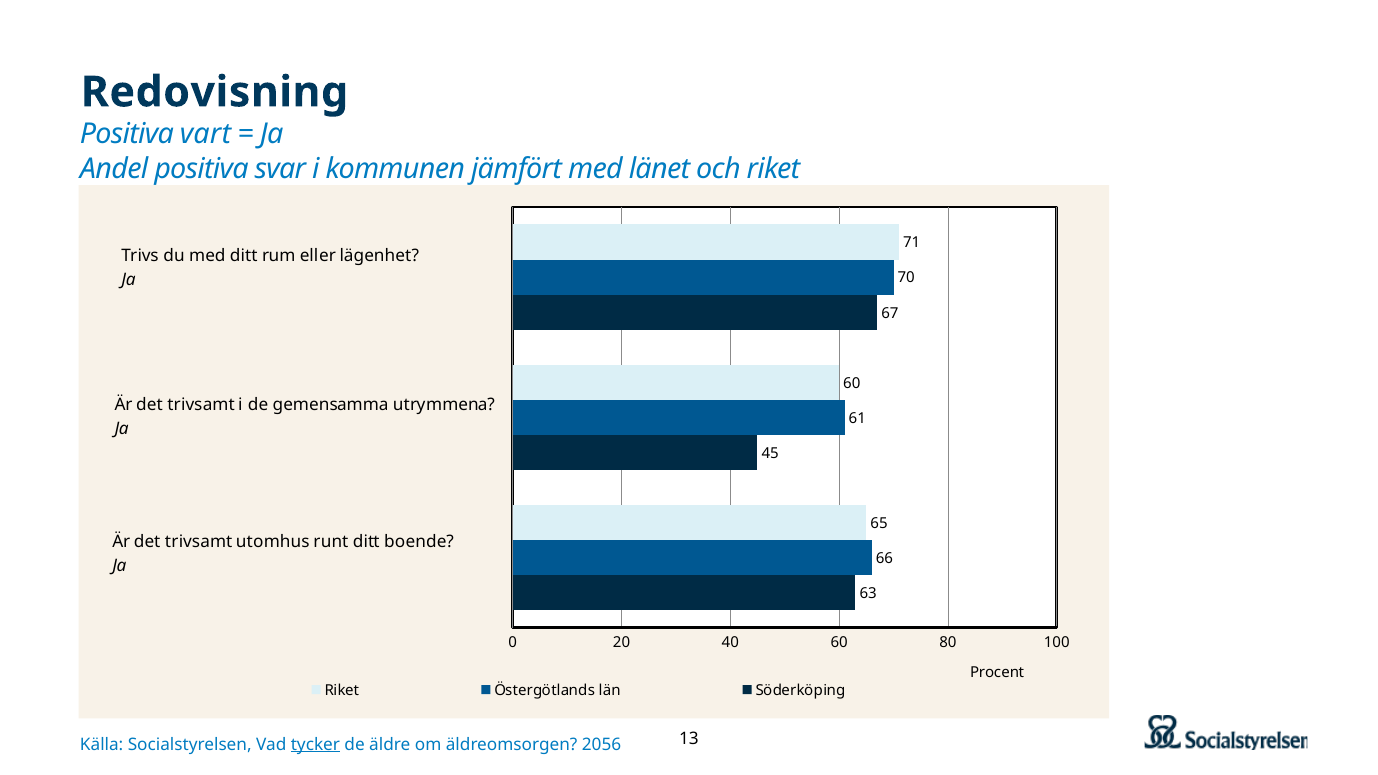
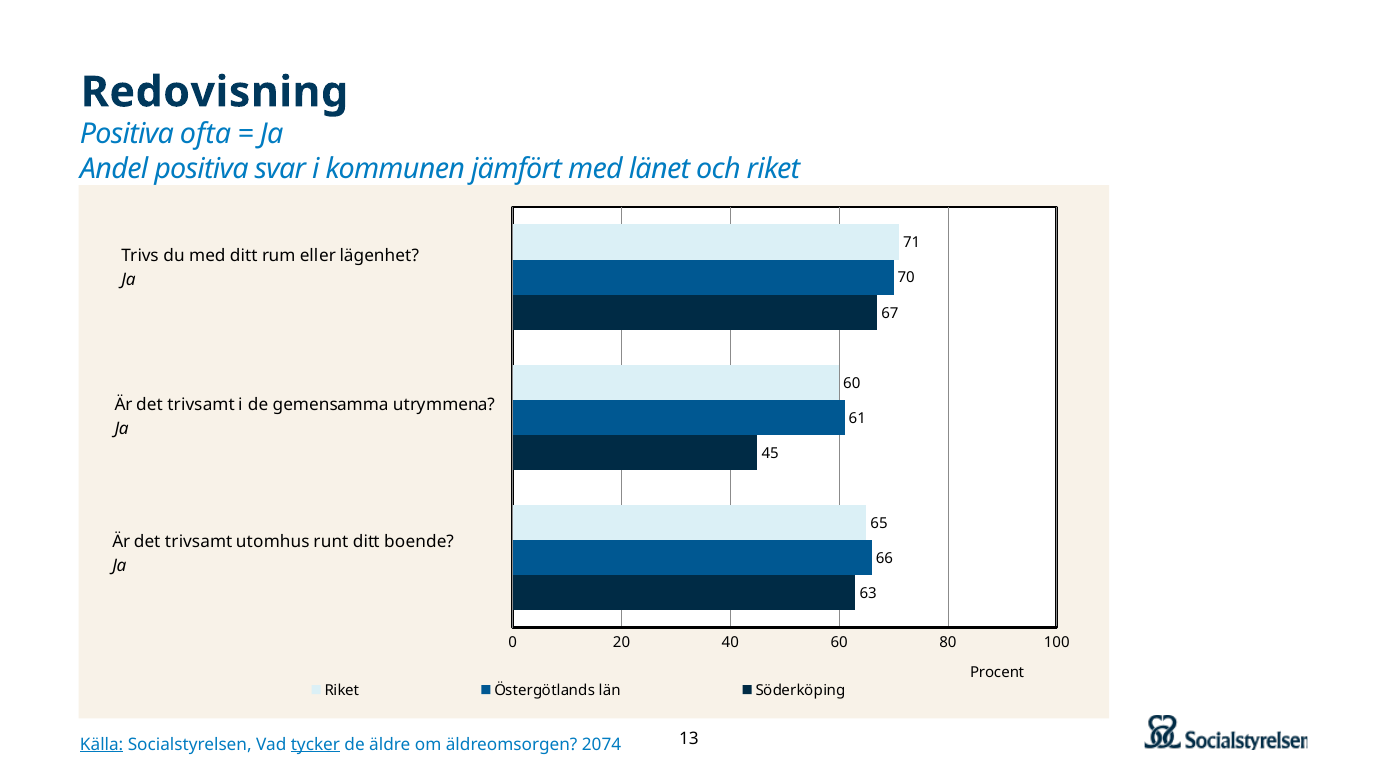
vart: vart -> ofta (206, 134)
Källa underline: none -> present (102, 745)
2056: 2056 -> 2074 (602, 745)
